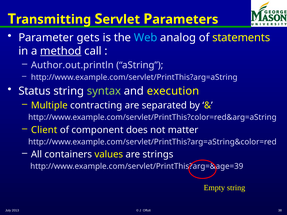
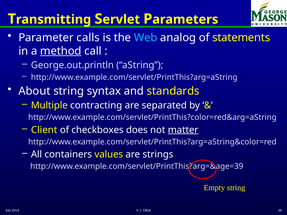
gets: gets -> calls (88, 38)
Author.out.println: Author.out.println -> George.out.println (72, 65)
Status: Status -> About (34, 91)
syntax colour: light green -> white (104, 91)
execution: execution -> standards (173, 91)
component: component -> checkboxes (98, 130)
matter underline: none -> present (183, 130)
